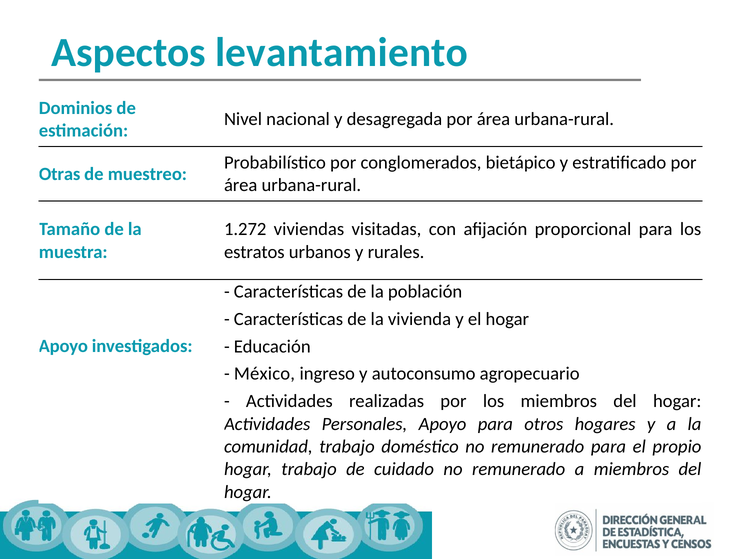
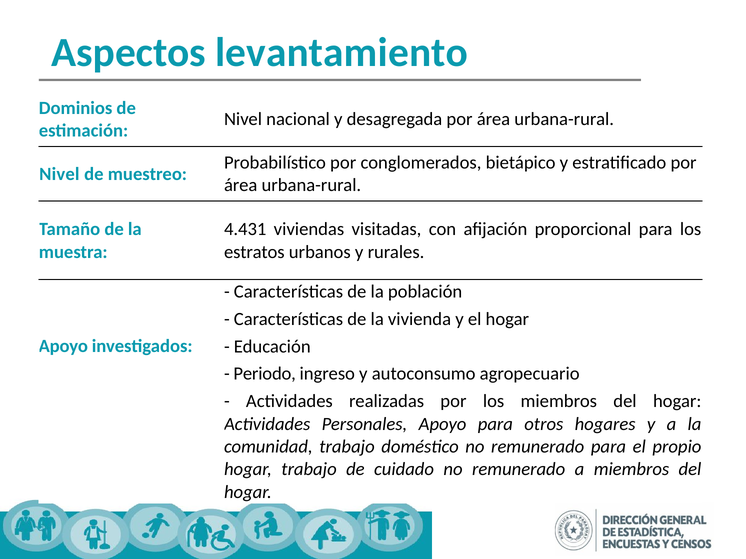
Otras: Otras -> Nivel (59, 174)
1.272: 1.272 -> 4.431 (245, 229)
México: México -> Periodo (265, 374)
